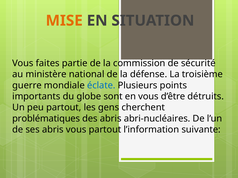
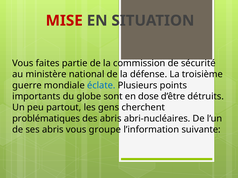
MISE colour: orange -> red (64, 21)
en vous: vous -> dose (148, 97)
vous partout: partout -> groupe (105, 130)
